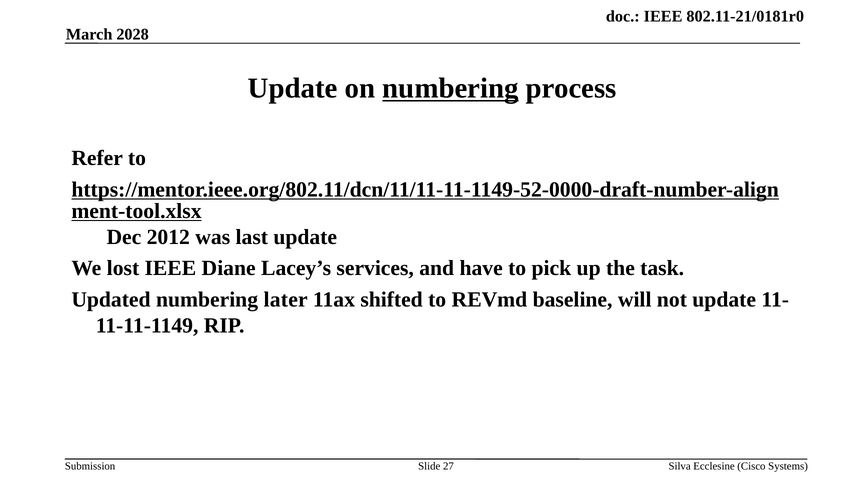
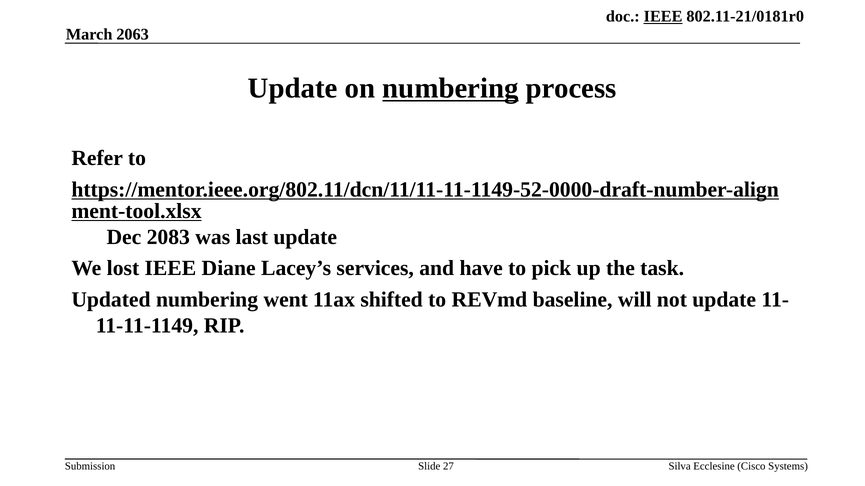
IEEE underline: none -> present (663, 17)
2028: 2028 -> 2063 (133, 34)
2012: 2012 -> 2083 (168, 237)
later: later -> went (286, 300)
